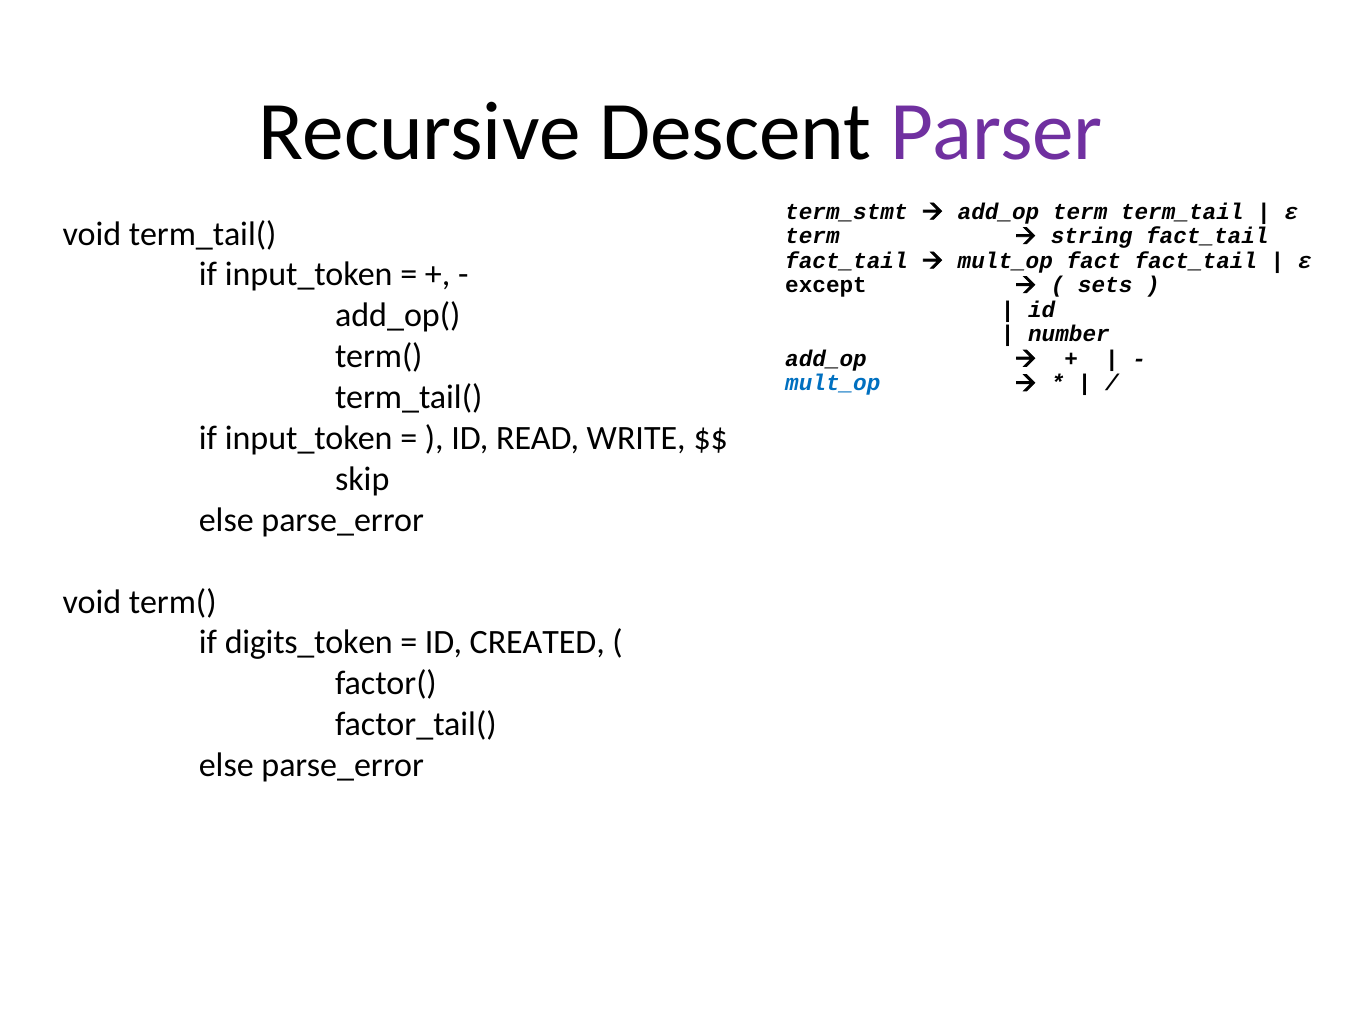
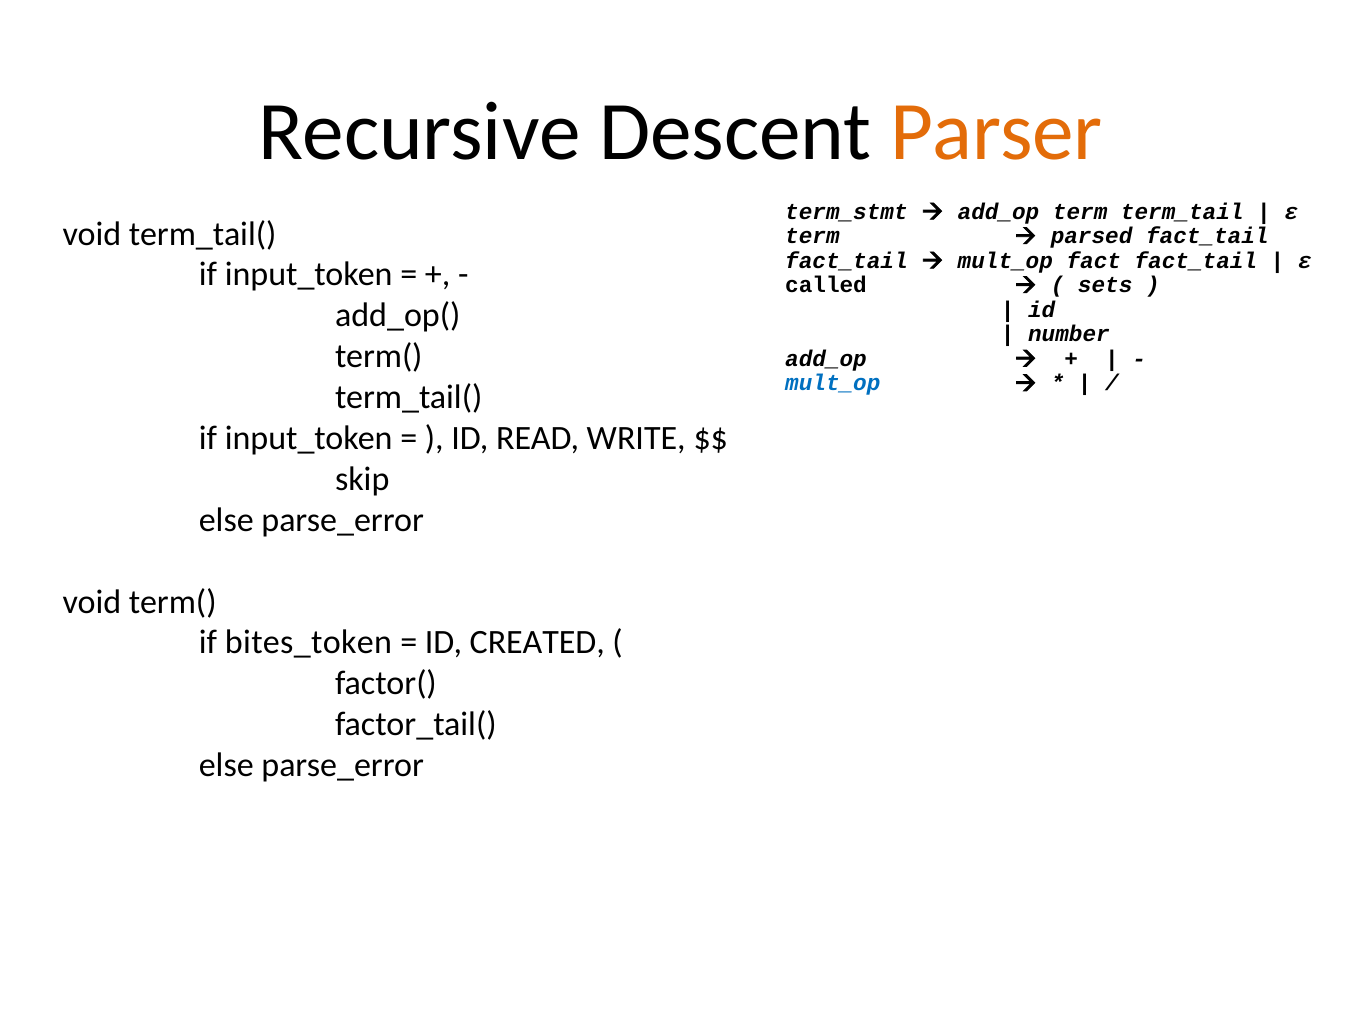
Parser colour: purple -> orange (996, 132)
string: string -> parsed (1092, 236)
except: except -> called (826, 285)
digits_token: digits_token -> bites_token (309, 642)
